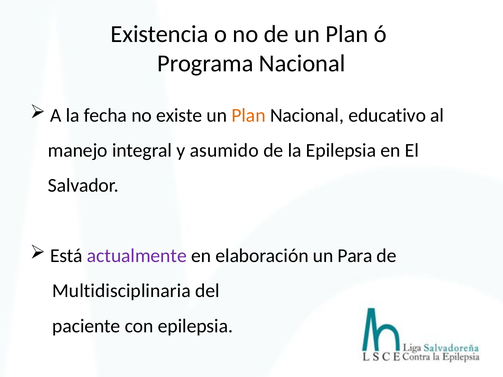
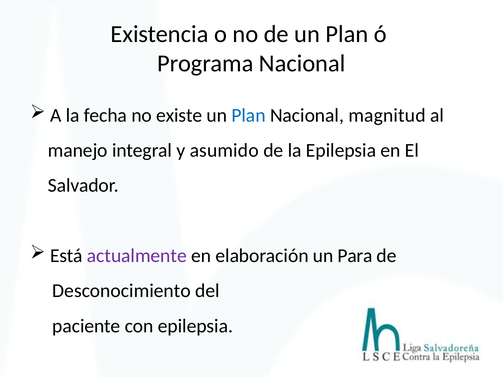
Plan colour: orange -> blue (249, 115)
educativo: educativo -> magnitud (387, 115)
Multidisciplinaria: Multidisciplinaria -> Desconocimiento (122, 291)
